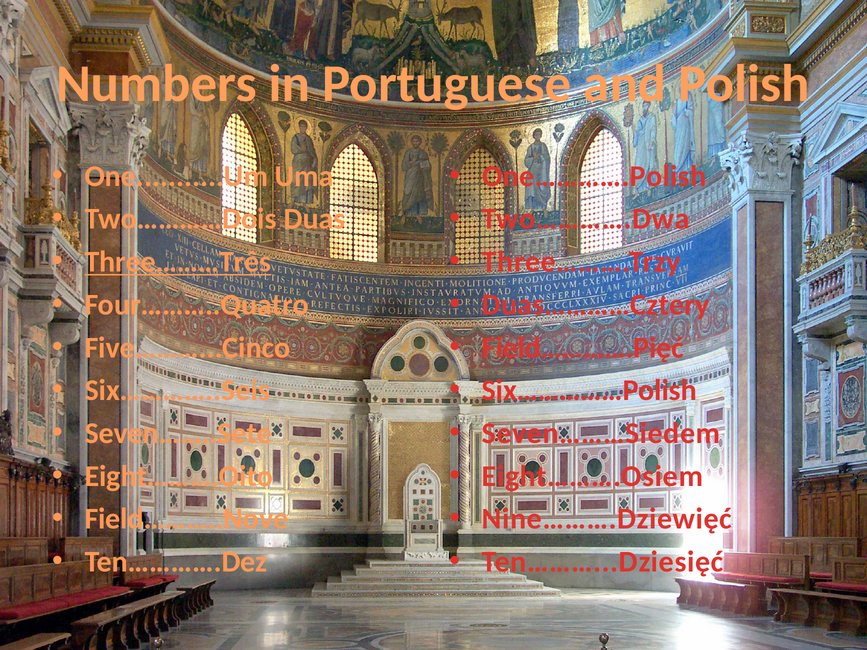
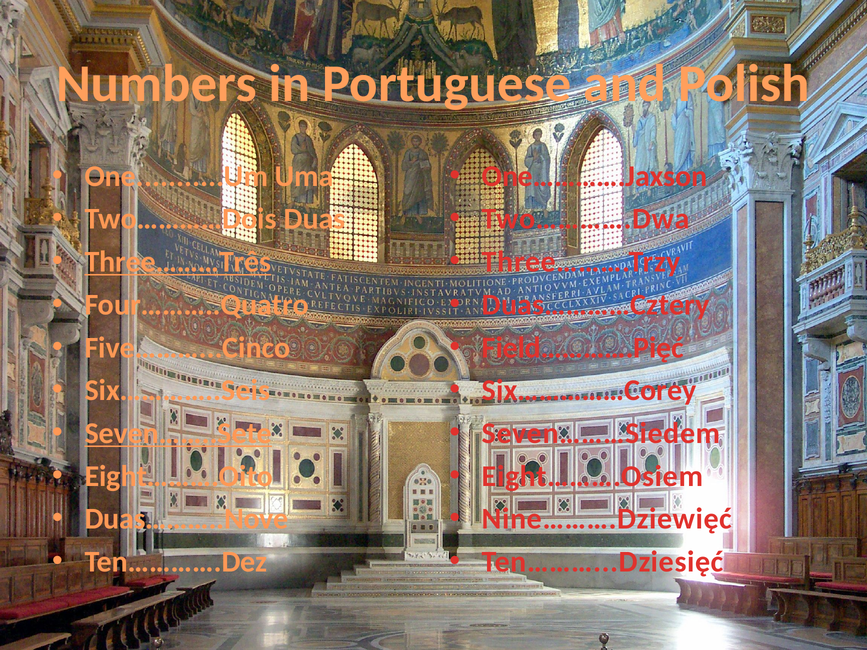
One………….Polish: One………….Polish -> One………….Jaxson (595, 176)
Six……………Polish: Six……………Polish -> Six……………Corey (589, 391)
Seven……..Sete underline: none -> present (178, 433)
Field………..Nove: Field………..Nove -> Duas………..Nove (186, 519)
